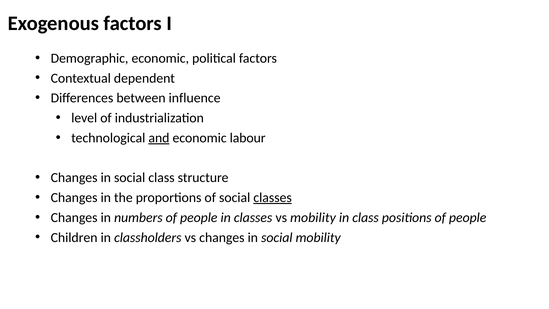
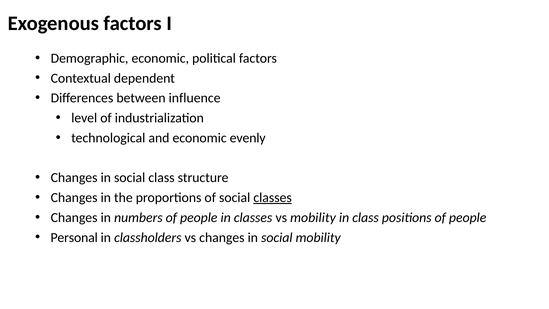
and underline: present -> none (159, 138)
labour: labour -> evenly (248, 138)
Children: Children -> Personal (74, 237)
